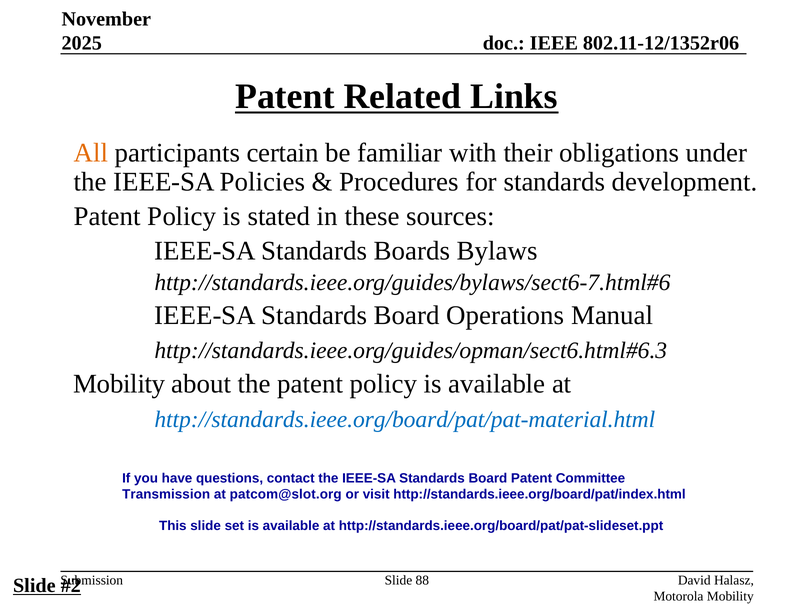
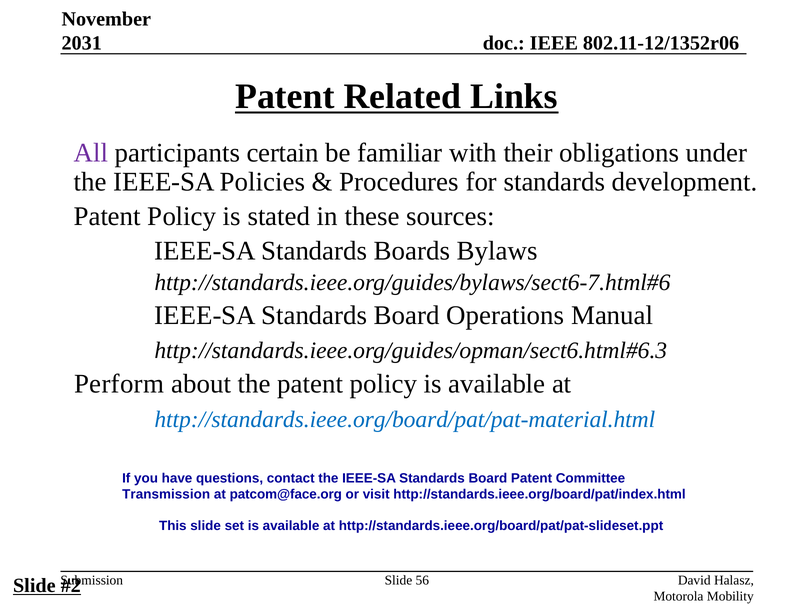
2025: 2025 -> 2031 (82, 43)
All colour: orange -> purple (91, 153)
Mobility: Mobility -> Perform (119, 384)
patcom@slot.org: patcom@slot.org -> patcom@face.org (286, 495)
88: 88 -> 56 (422, 580)
